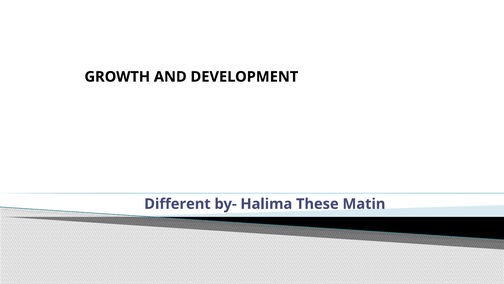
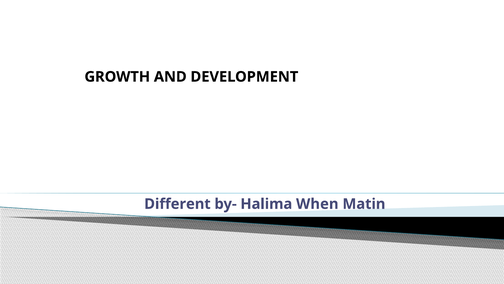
These: These -> When (317, 204)
